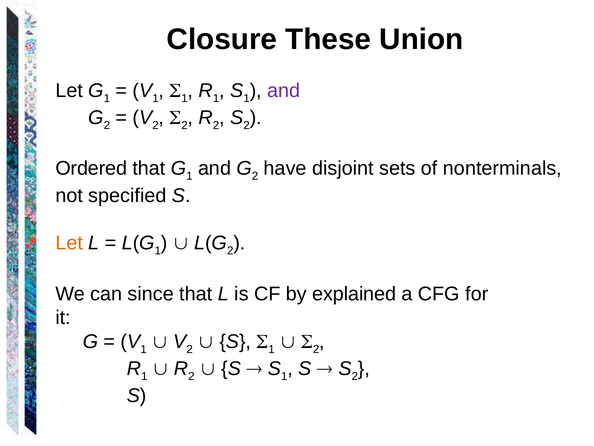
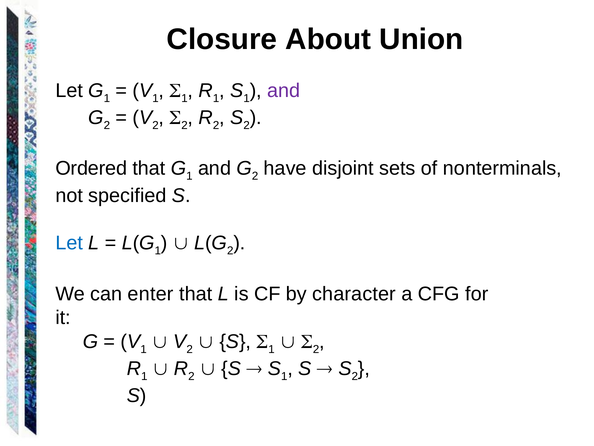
These: These -> About (328, 39)
Let colour: orange -> blue (69, 243)
since: since -> enter (151, 294)
explained: explained -> character (354, 294)
